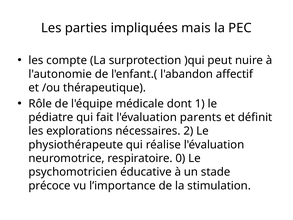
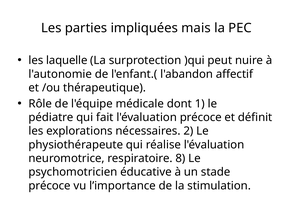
compte: compte -> laquelle (67, 60)
l'évaluation parents: parents -> précoce (201, 117)
0: 0 -> 8 (180, 158)
